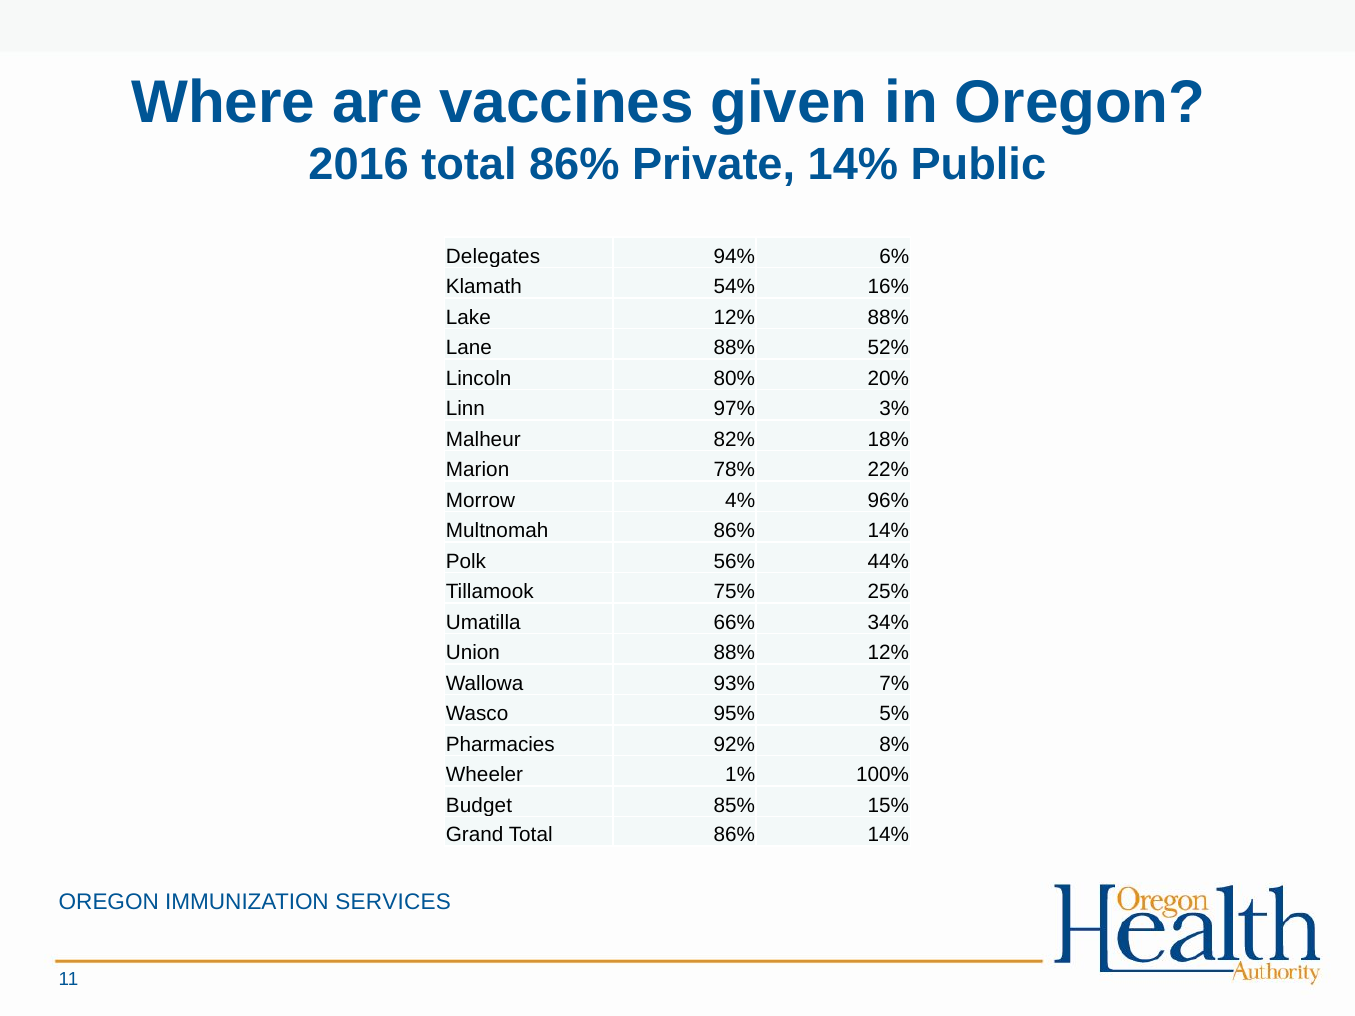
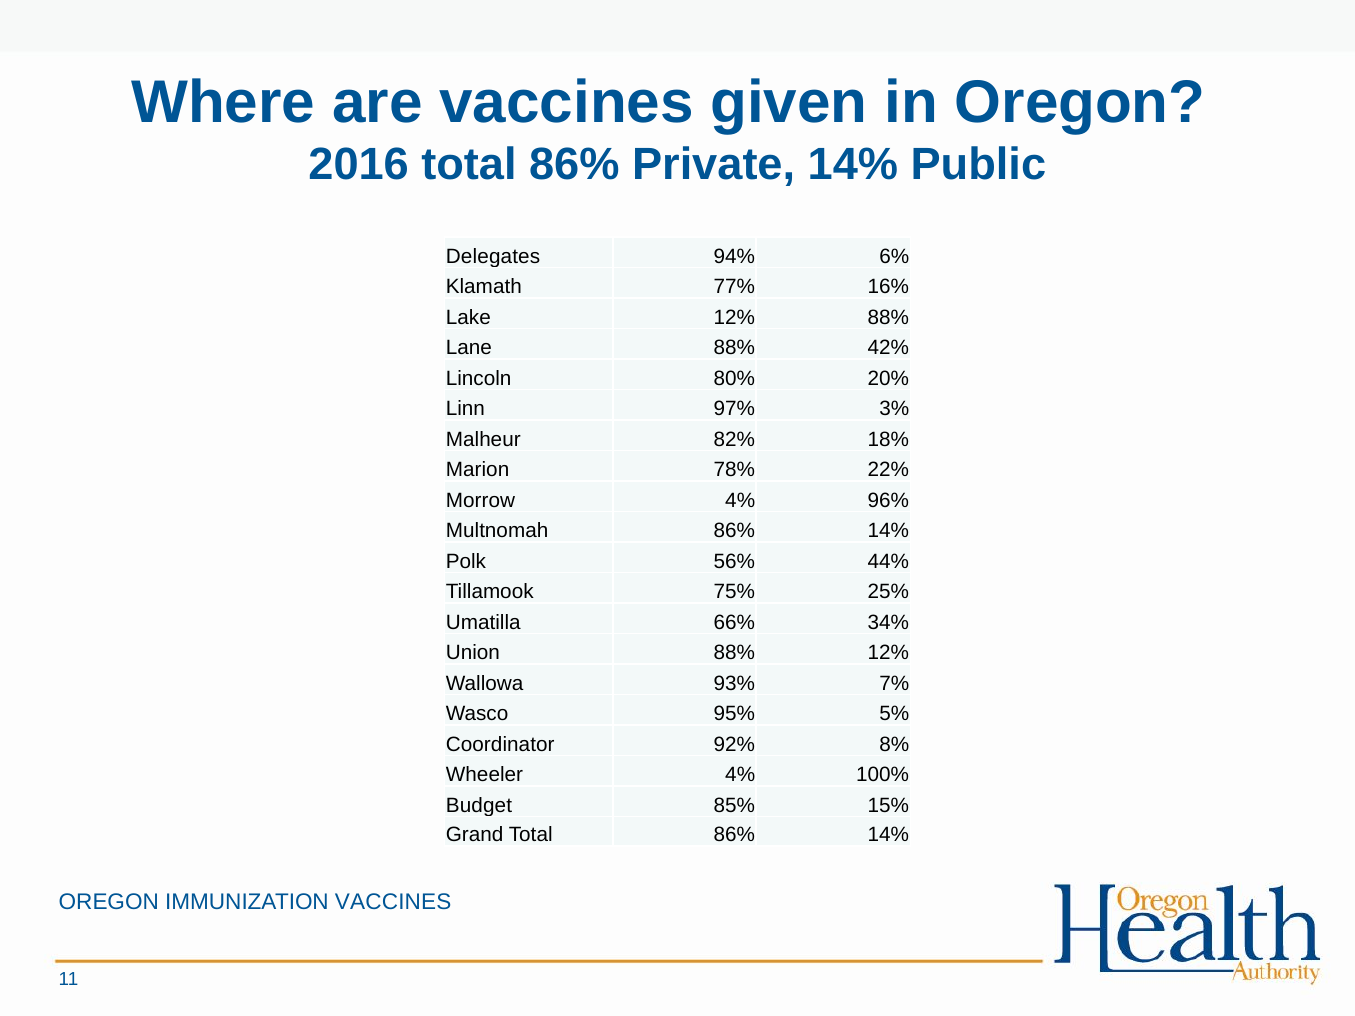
54%: 54% -> 77% (734, 287)
52%: 52% -> 42% (888, 348)
Pharmacies: Pharmacies -> Coordinator (500, 745)
Wheeler 1%: 1% -> 4% (740, 775)
IMMUNIZATION SERVICES: SERVICES -> VACCINES (393, 903)
